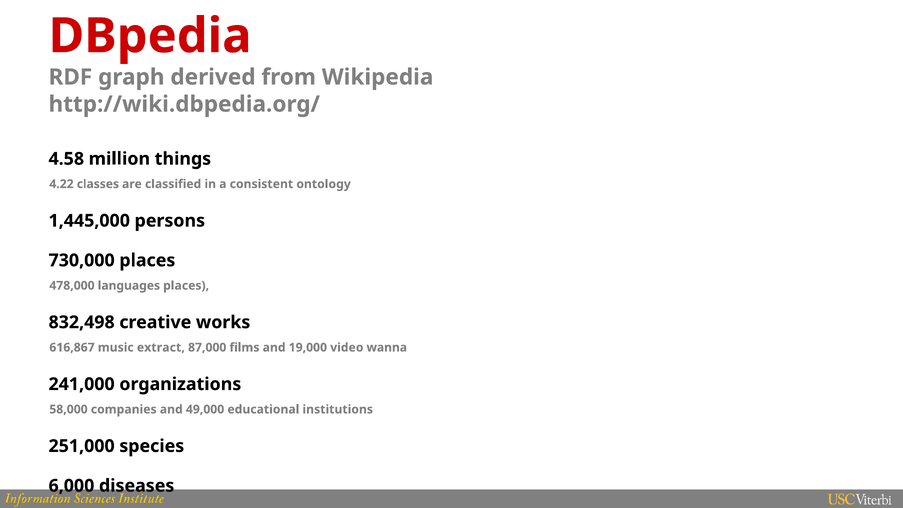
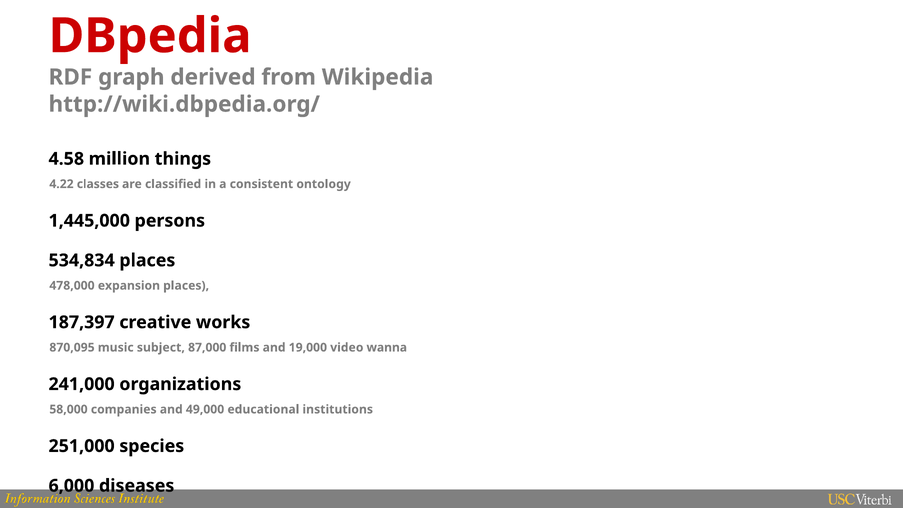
730,000: 730,000 -> 534,834 (82, 260)
languages: languages -> expansion (129, 286)
832,498: 832,498 -> 187,397 (82, 322)
616,867: 616,867 -> 870,095 (72, 347)
extract: extract -> subject (161, 347)
